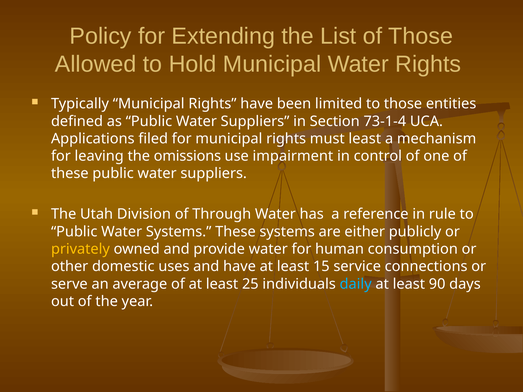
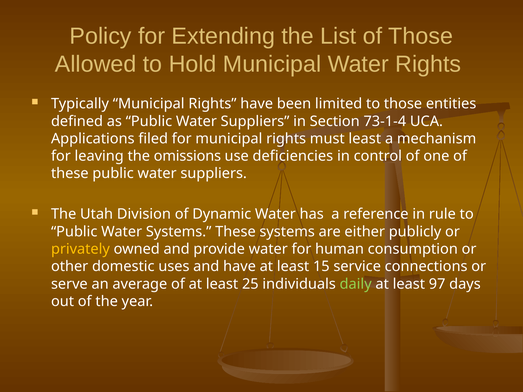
impairment: impairment -> deficiencies (293, 156)
Through: Through -> Dynamic (222, 214)
daily colour: light blue -> light green (356, 284)
90: 90 -> 97 (437, 284)
